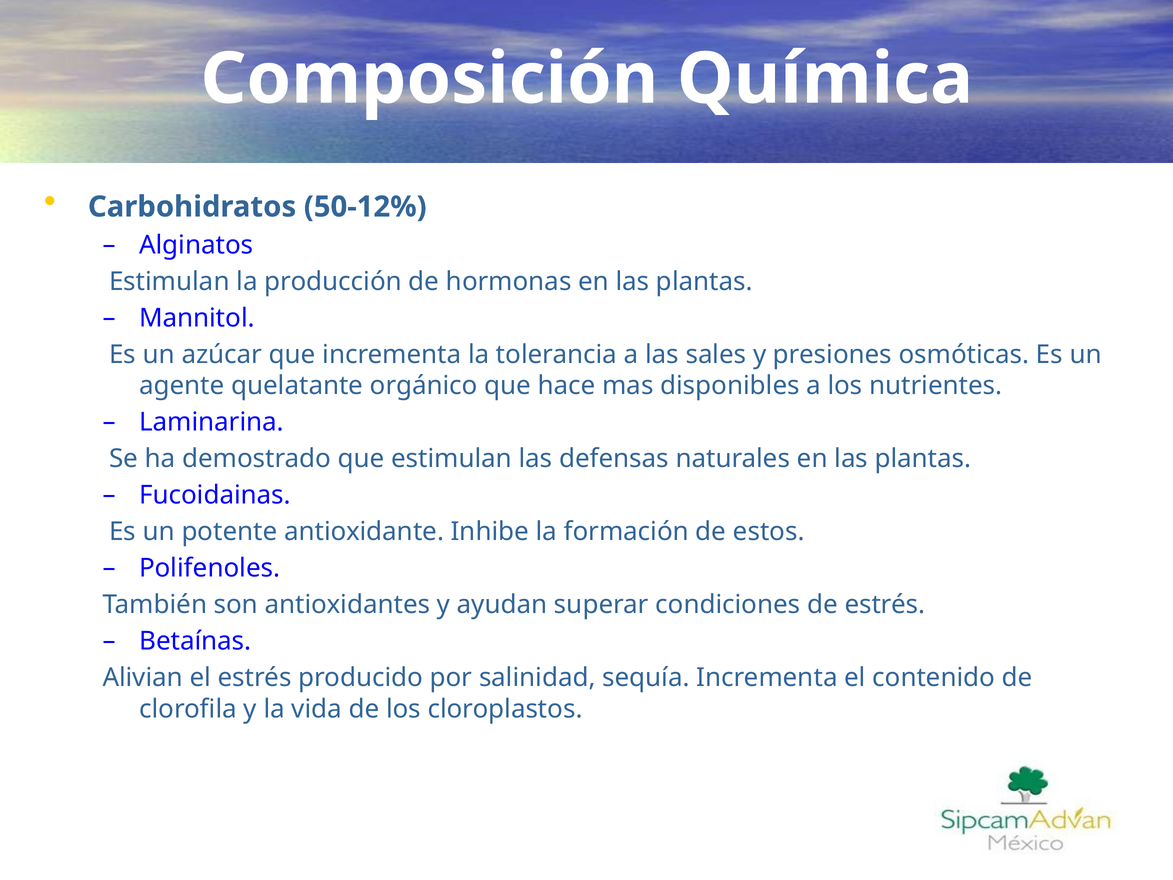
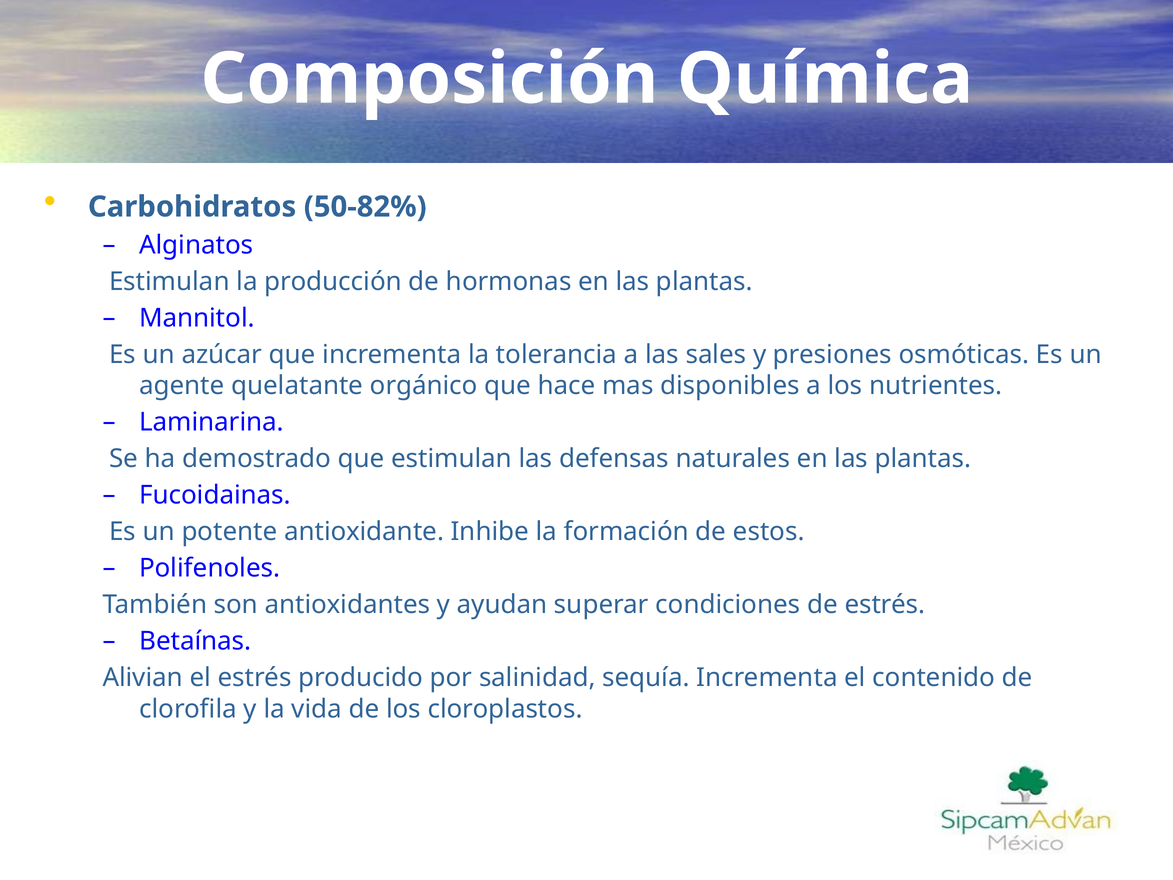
50-12%: 50-12% -> 50-82% (365, 207)
